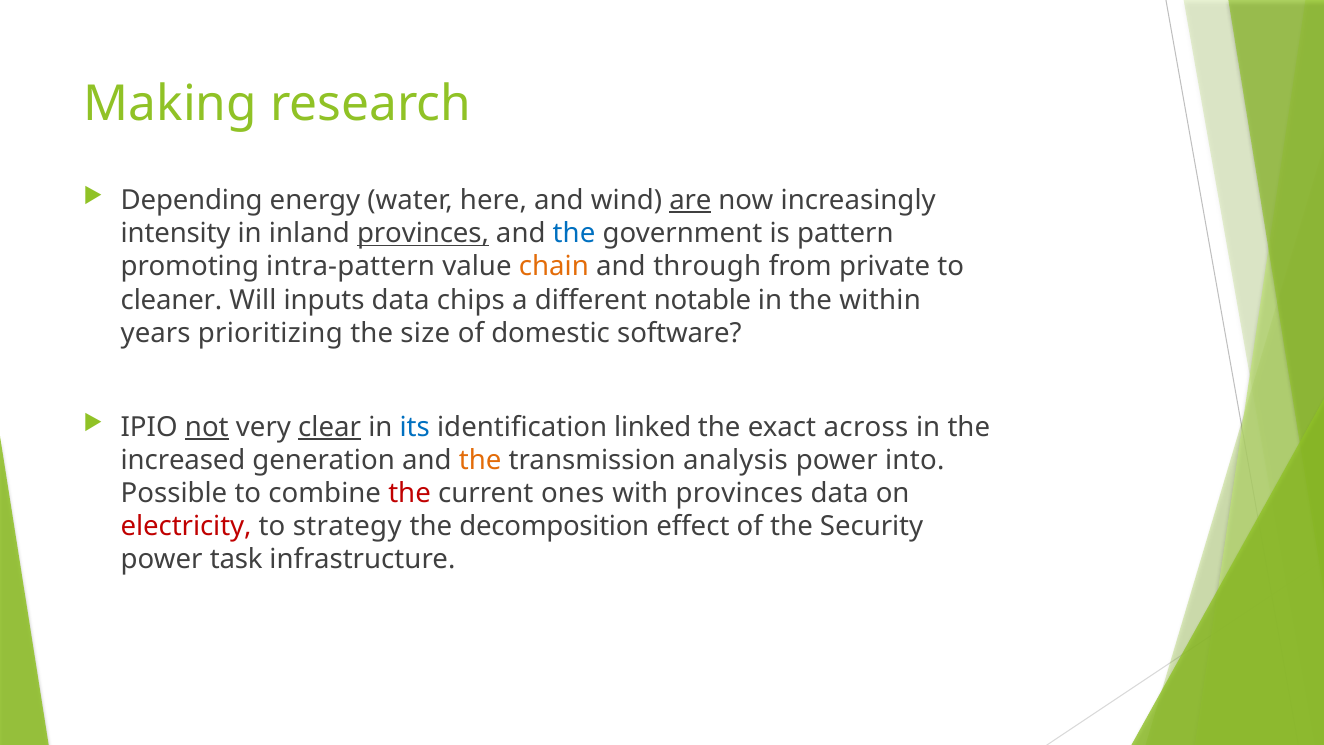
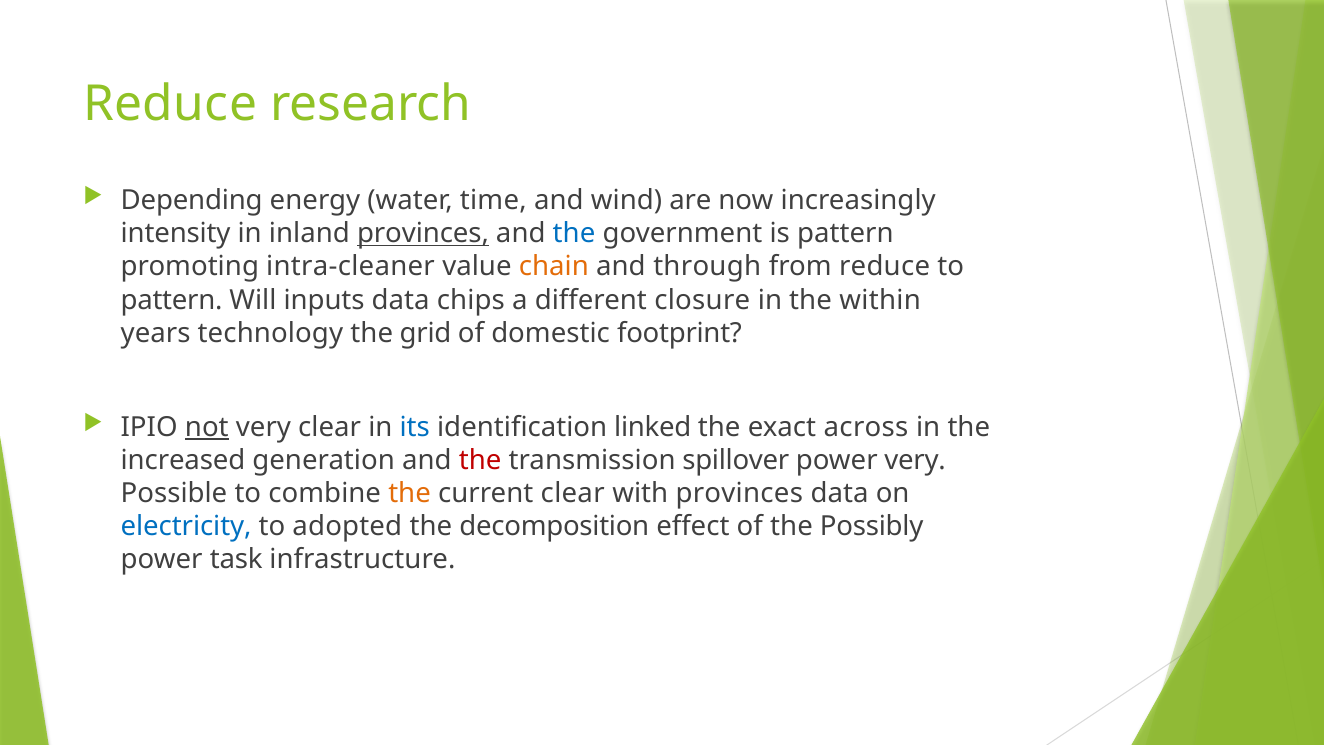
Making: Making -> Reduce (170, 104)
here: here -> time (493, 200)
are underline: present -> none (690, 200)
intra-pattern: intra-pattern -> intra-cleaner (351, 267)
from private: private -> reduce (885, 267)
cleaner: cleaner -> pattern (172, 300)
notable: notable -> closure (702, 300)
prioritizing: prioritizing -> technology (270, 333)
size: size -> grid (426, 333)
software: software -> footprint (679, 333)
clear underline: present -> none (330, 427)
the colour: orange -> red (480, 460)
analysis: analysis -> spillover (736, 460)
power into: into -> very (915, 460)
the colour: red -> orange (410, 493)
current ones: ones -> clear (573, 493)
electricity colour: red -> blue (186, 526)
strategy: strategy -> adopted (347, 526)
Security: Security -> Possibly (872, 526)
